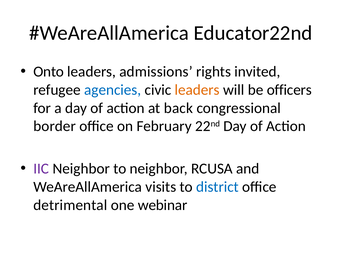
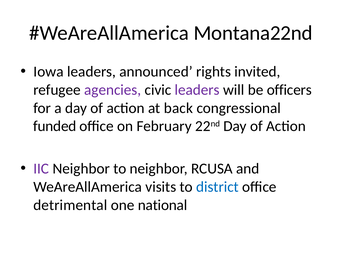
Educator22nd: Educator22nd -> Montana22nd (253, 33)
Onto: Onto -> Iowa (49, 72)
admissions: admissions -> announced (156, 72)
agencies colour: blue -> purple (113, 90)
leaders colour: orange -> purple (197, 90)
border: border -> funded (55, 126)
webinar: webinar -> national (163, 206)
